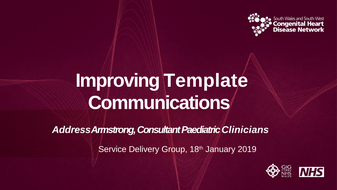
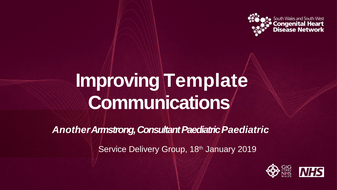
Address: Address -> Another (71, 130)
Paediatric Clinicians: Clinicians -> Paediatric (245, 130)
